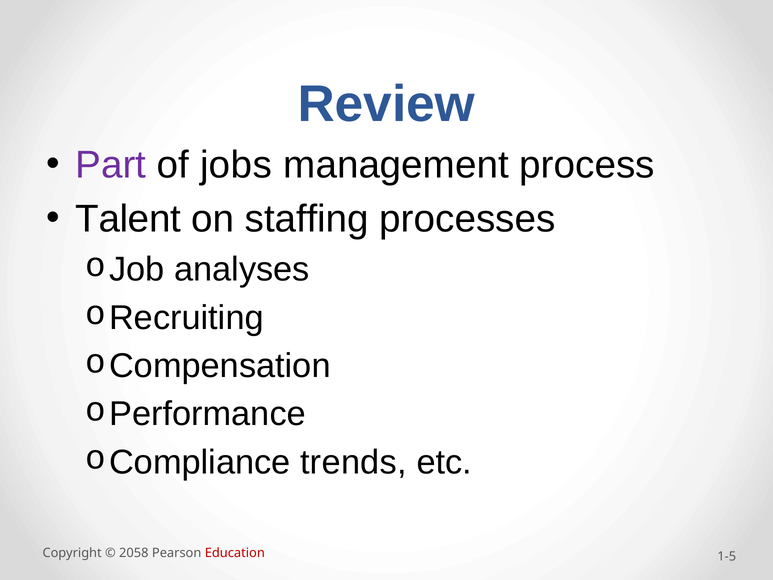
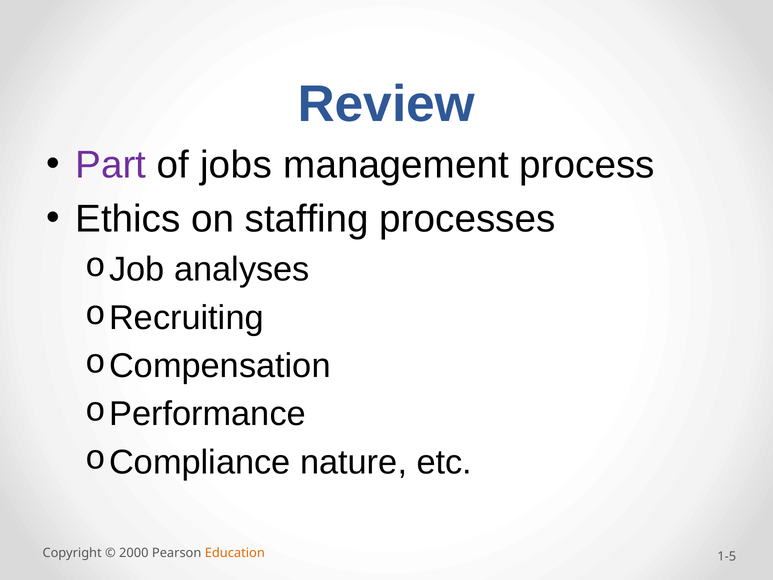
Talent: Talent -> Ethics (128, 219)
trends: trends -> nature (354, 462)
2058: 2058 -> 2000 (134, 553)
Education colour: red -> orange (235, 553)
